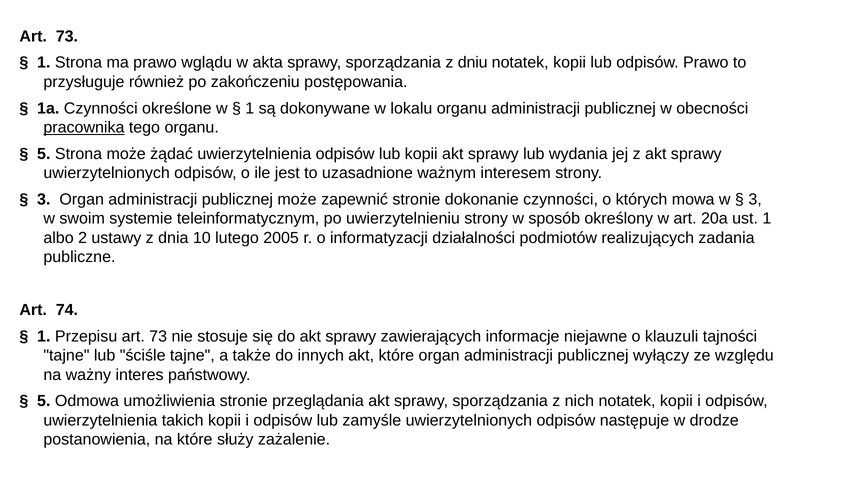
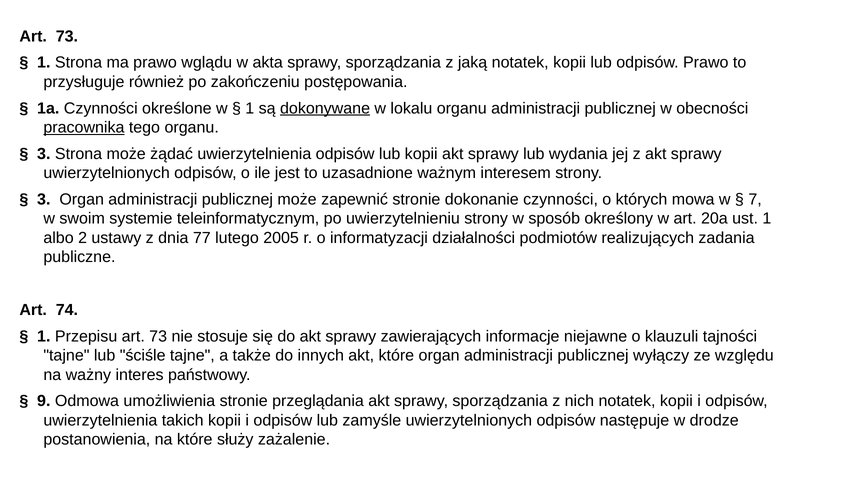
dniu: dniu -> jaką (473, 63)
dokonywane underline: none -> present (325, 108)
5: 5 -> 3 (44, 154)
3: 3 -> 7 (755, 199)
10: 10 -> 77 (202, 238)
5: 5 -> 9 (44, 401)
